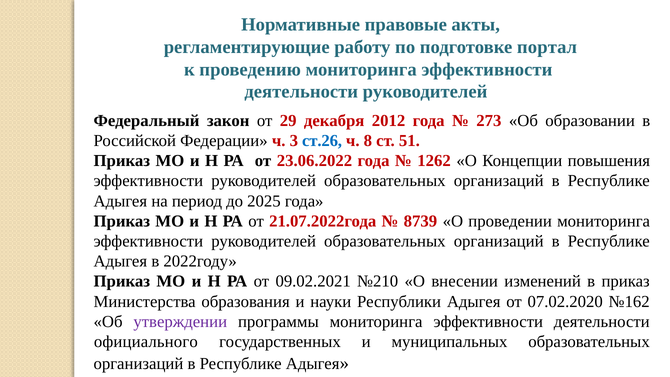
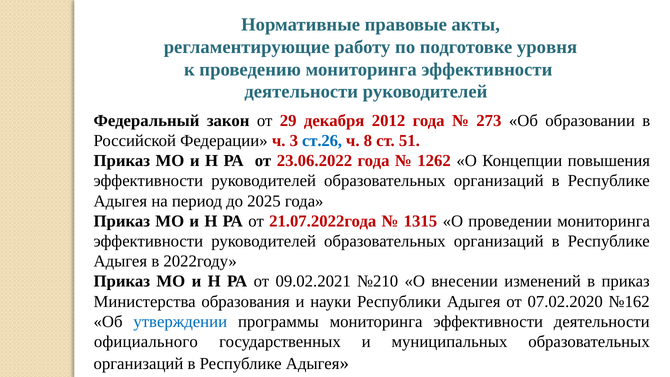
портал: портал -> уровня (547, 47)
8739: 8739 -> 1315 (420, 221)
утверждении colour: purple -> blue (180, 322)
